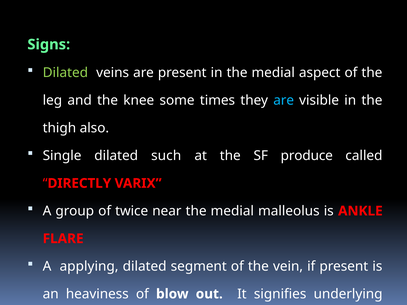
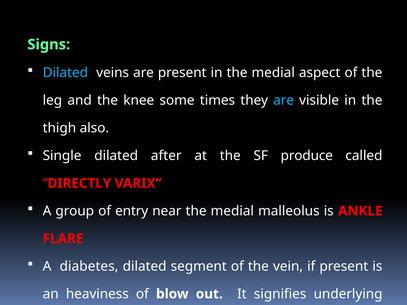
Dilated colour: light green -> light blue (65, 73)
such: such -> after (166, 156)
twice: twice -> entry (132, 211)
applying: applying -> diabetes (89, 267)
